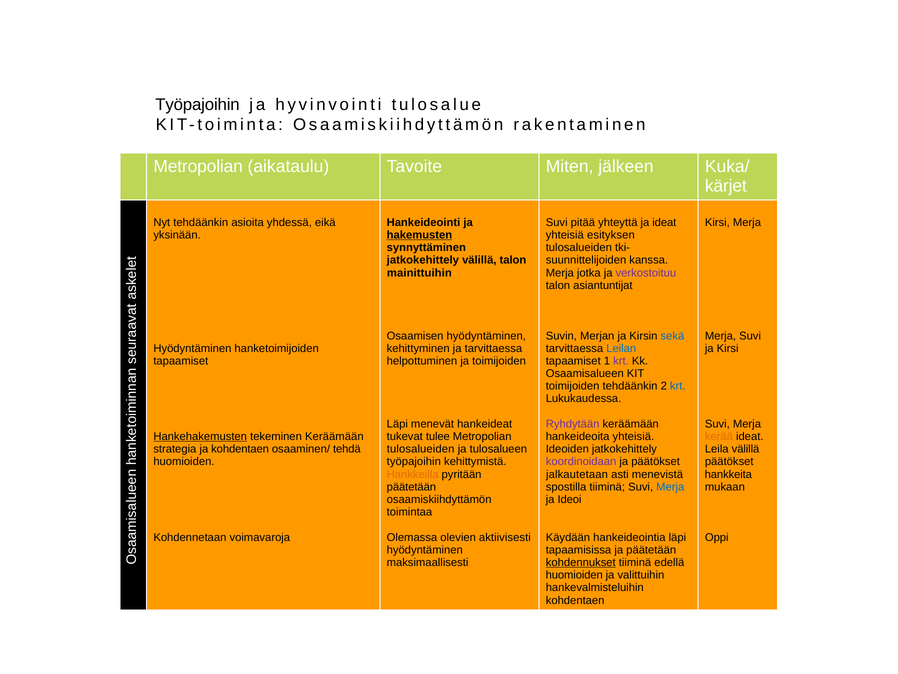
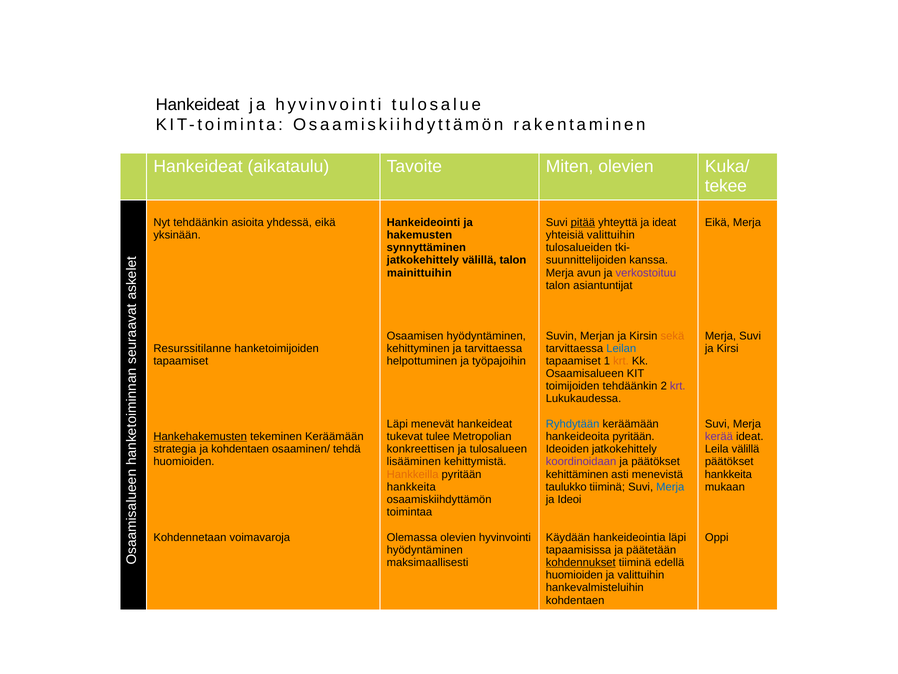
Työpajoihin: Työpajoihin -> Hankeideat (198, 105)
Metropolian: Metropolian -> Hankeideat (198, 166)
Miten jälkeen: jälkeen -> olevien (626, 166)
kärjet: kärjet -> tekee (726, 186)
pitää underline: none -> present (583, 222)
Kirsi: Kirsi -> Eikä (717, 222)
hakemusten underline: present -> none (419, 235)
yhteisiä esityksen: esityksen -> valittuihin (611, 235)
jotka: jotka -> avun (589, 273)
sekä colour: blue -> orange (672, 336)
Hyödyntäminen: Hyödyntäminen -> Resurssitilanne (192, 348)
ja toimijoiden: toimijoiden -> työpajoihin (499, 361)
krt colour: purple -> orange (621, 361)
krt colour: blue -> purple (678, 386)
Ryhdytään colour: purple -> blue (573, 424)
hankeideoita yhteisiä: yhteisiä -> pyritään (634, 436)
kerää colour: orange -> purple (719, 436)
tulosalueiden: tulosalueiden -> konkreettisen (421, 449)
työpajoihin: työpajoihin -> lisääminen (414, 461)
jalkautetaan: jalkautetaan -> kehittäminen (577, 474)
päätetään: päätetään -> hankkeita (411, 487)
spostilla: spostilla -> taulukko (566, 487)
olevien aktiivisesti: aktiivisesti -> hyvinvointi (505, 537)
